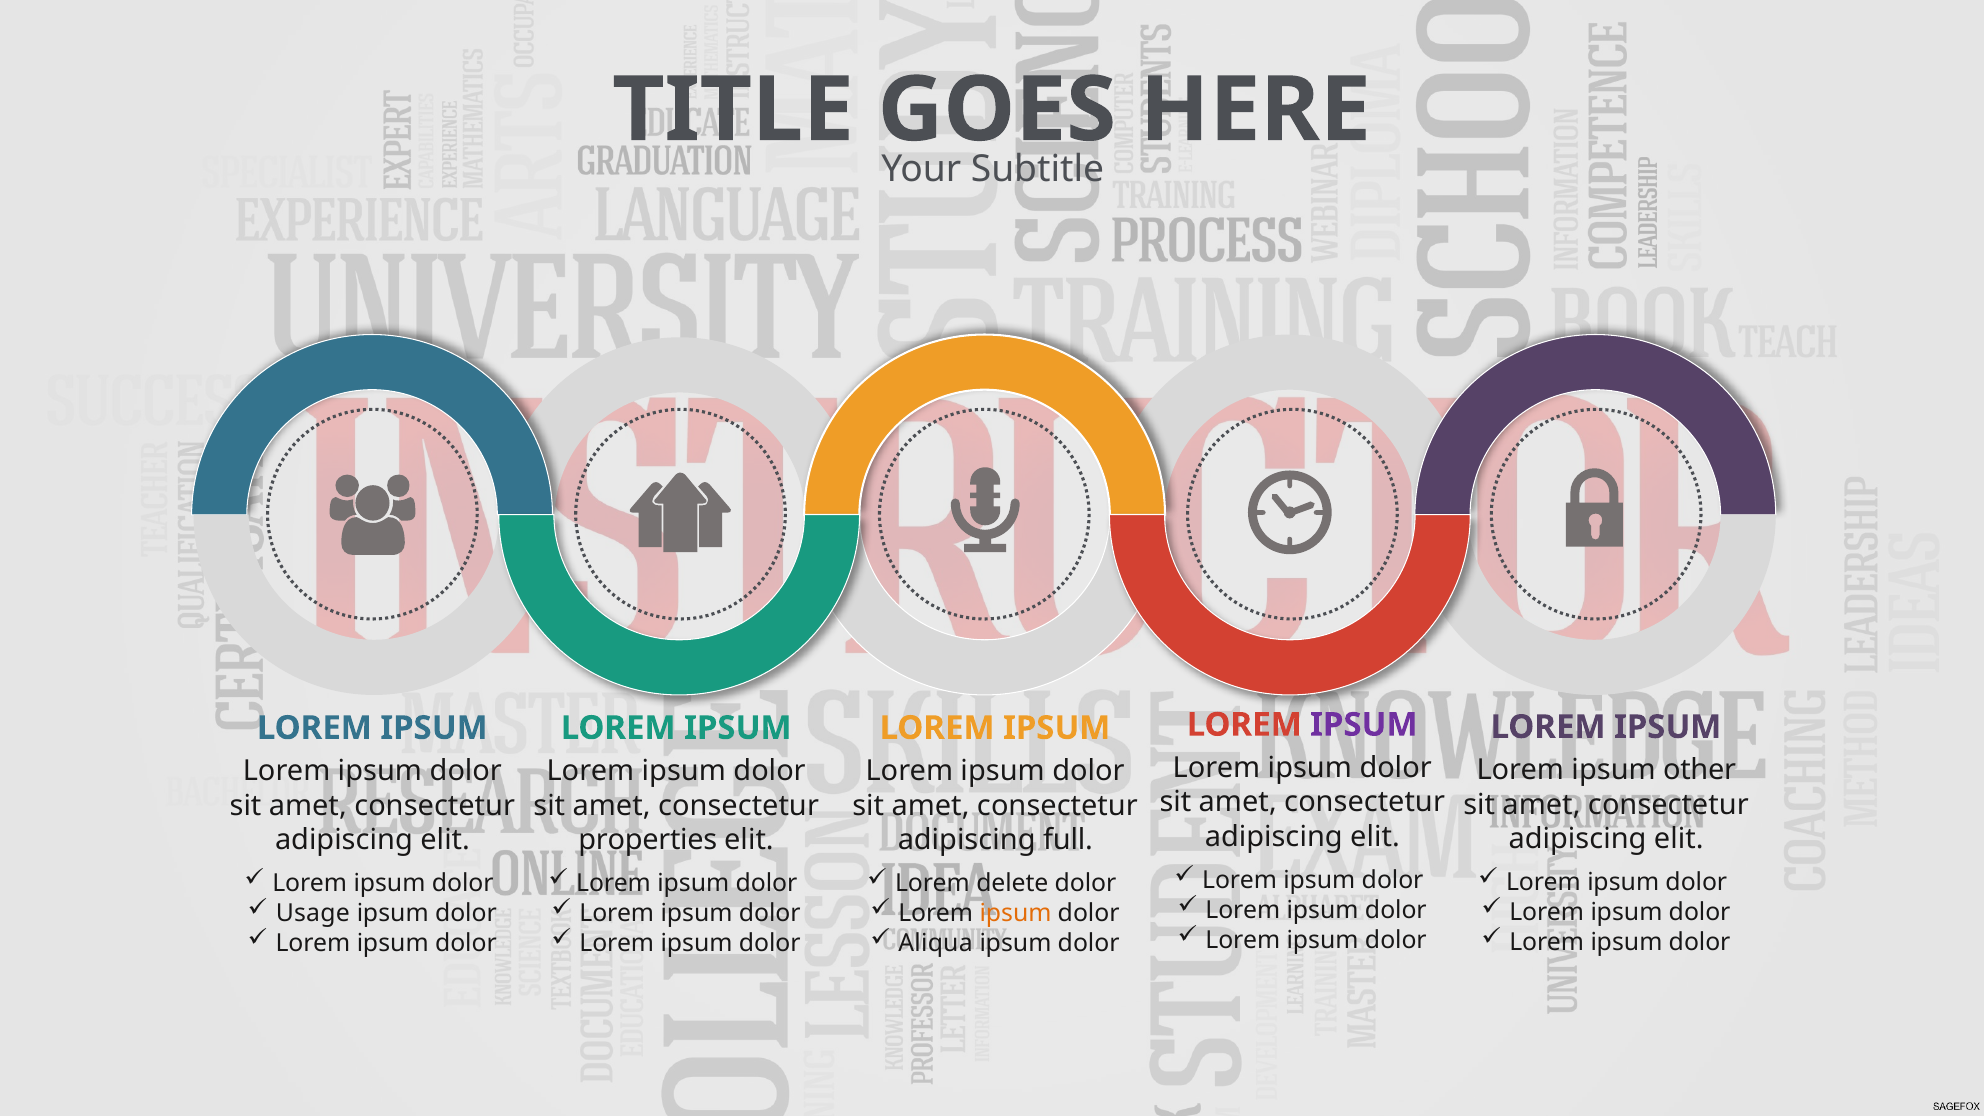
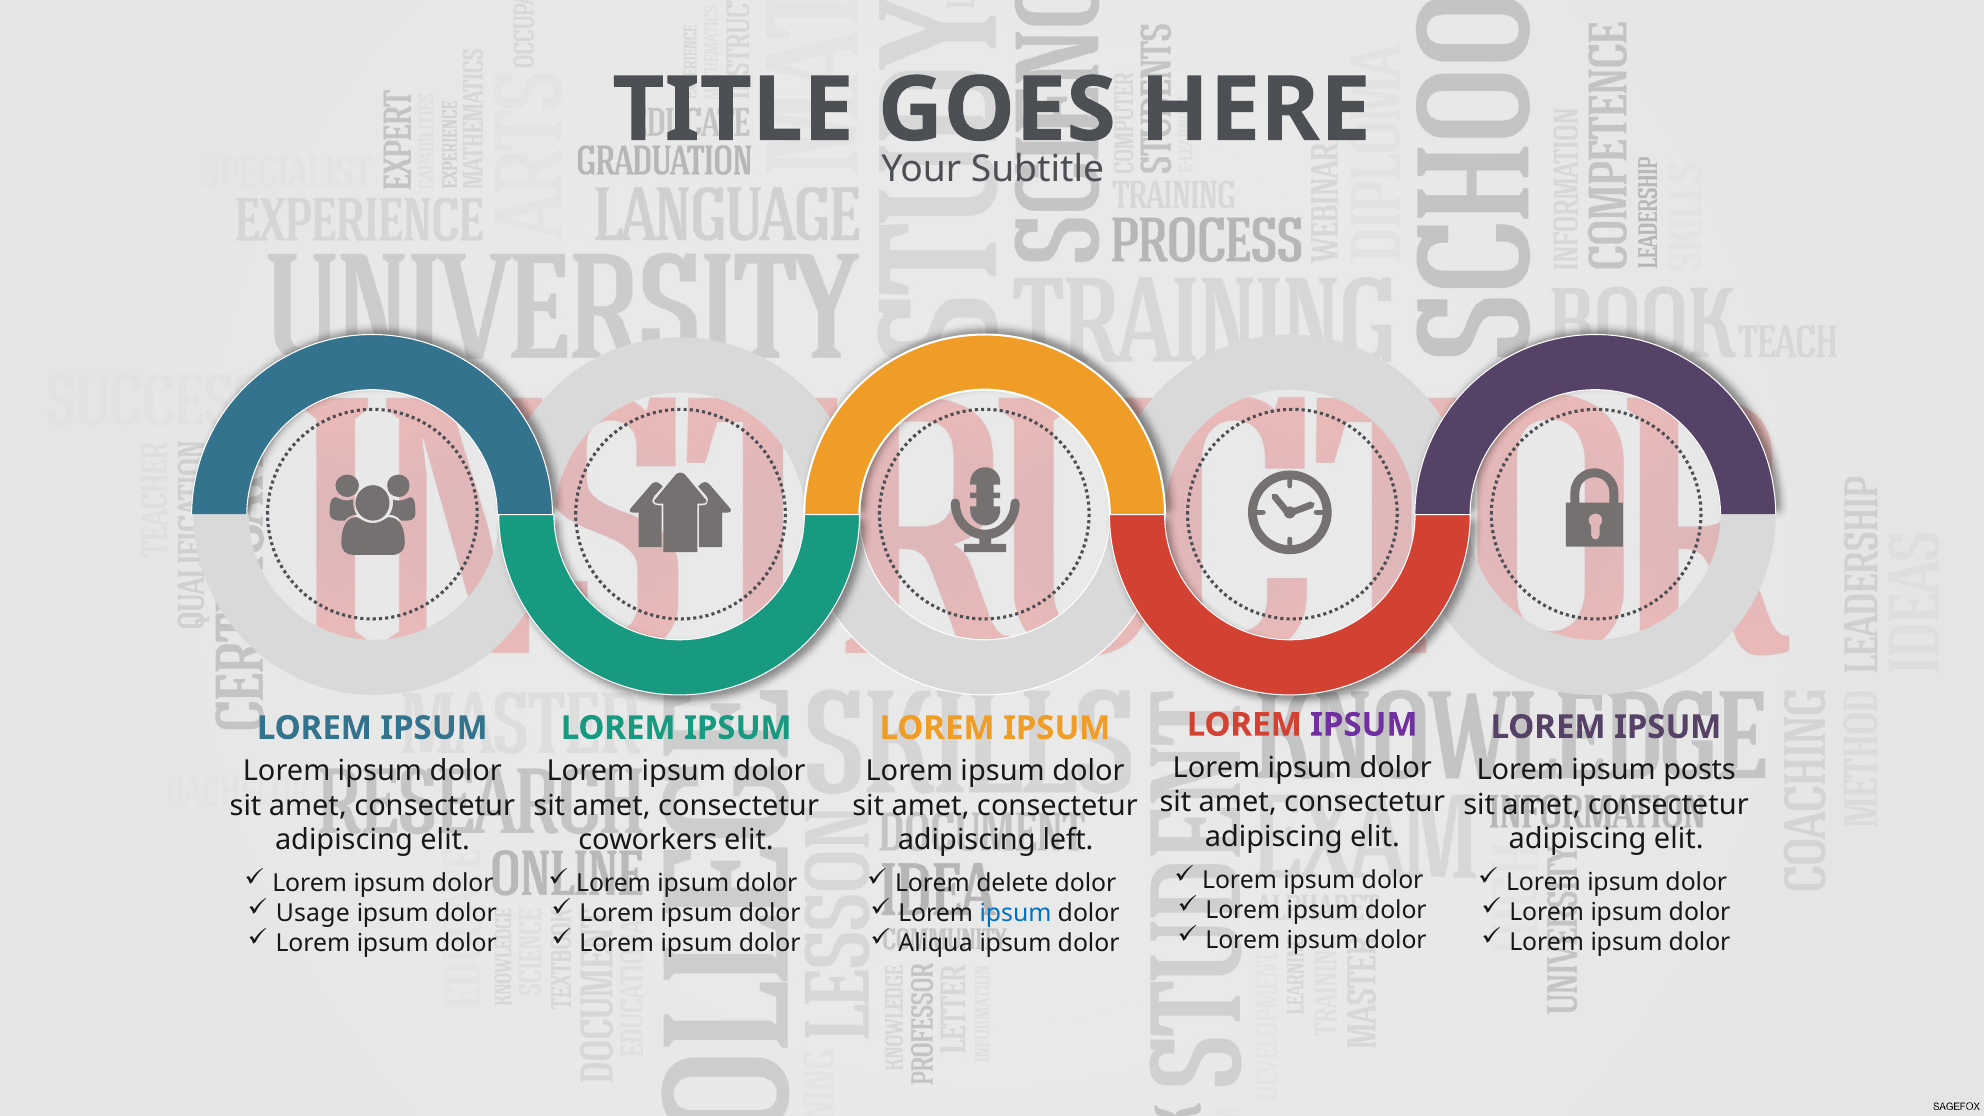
other: other -> posts (1700, 770)
properties: properties -> coworkers (648, 840)
full: full -> left (1068, 840)
ipsum colour: orange -> blue (1016, 913)
